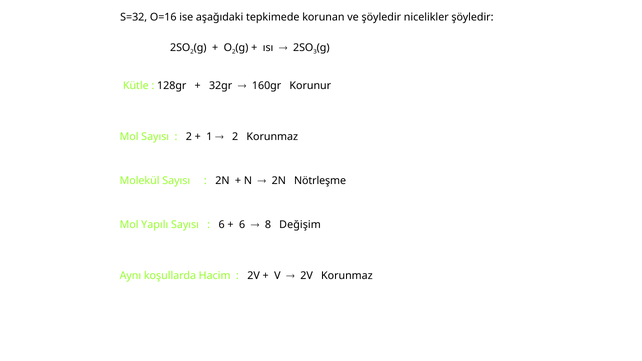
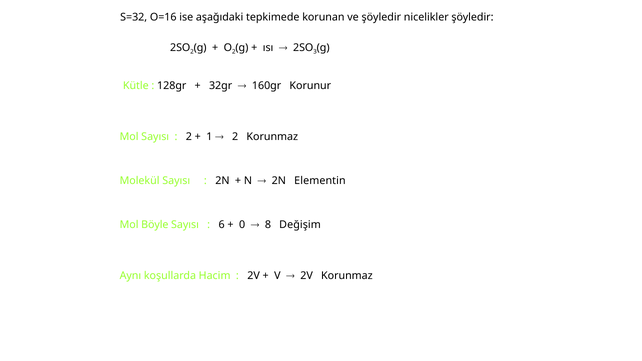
Nötrleşme: Nötrleşme -> Elementin (320, 181)
Yapılı: Yapılı -> Böyle (155, 225)
6: 6 -> 0 (242, 225)
